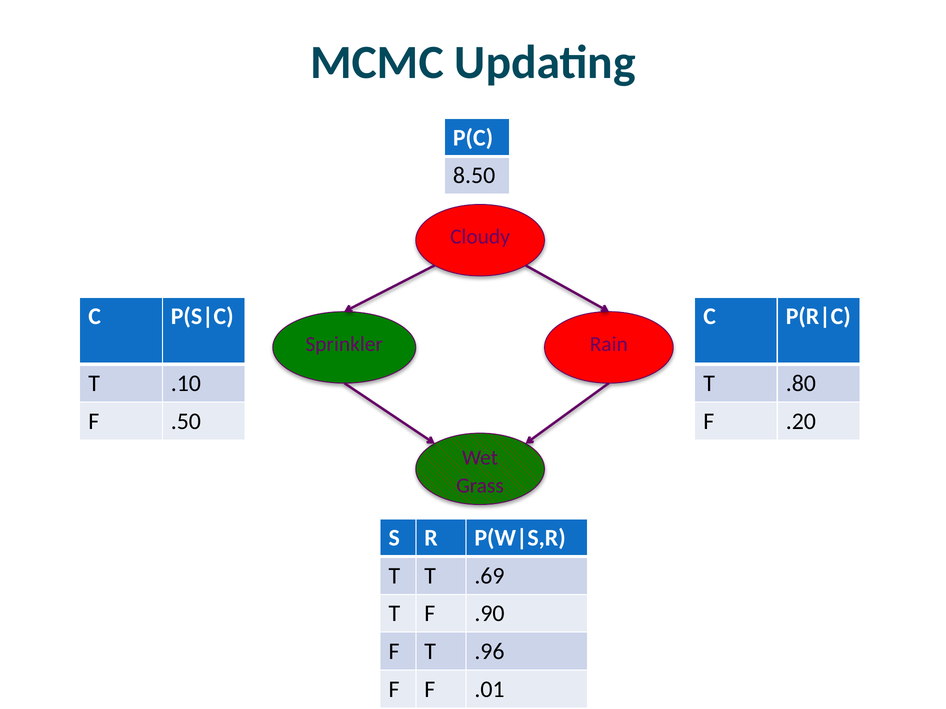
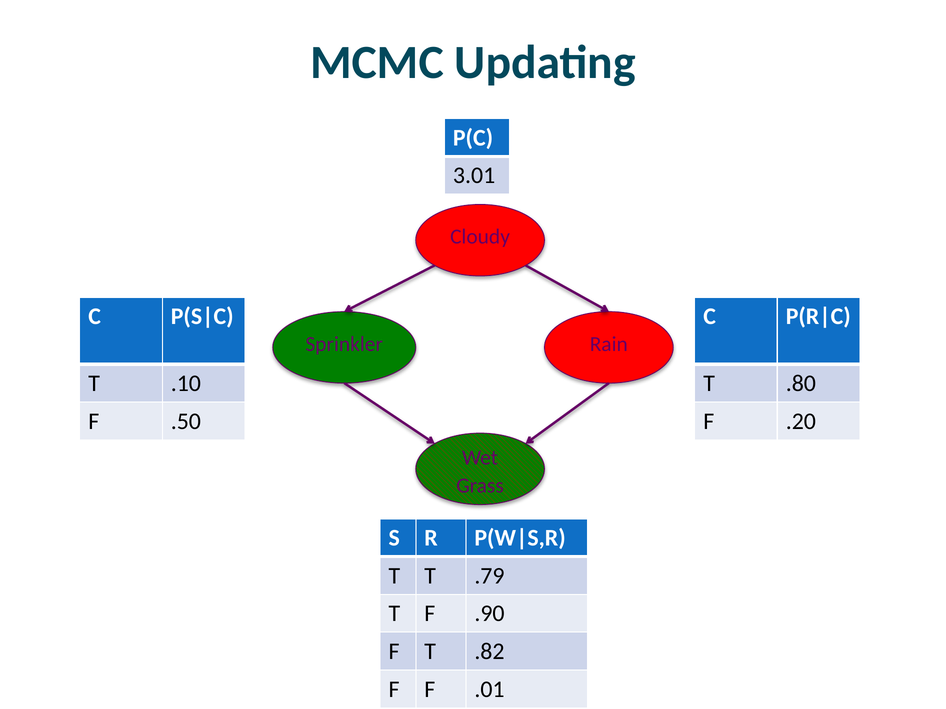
8.50: 8.50 -> 3.01 (474, 176)
.69: .69 -> .79 (489, 576)
.96: .96 -> .82 (489, 652)
